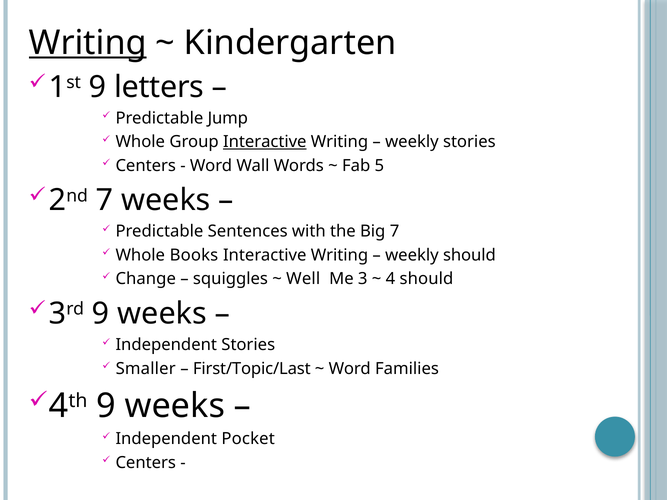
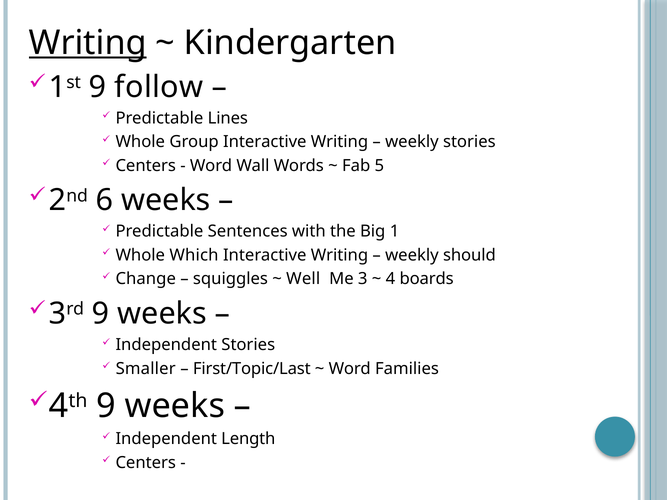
letters: letters -> follow (159, 87)
Jump: Jump -> Lines (228, 118)
Interactive underline: present -> none (265, 142)
2nd 7: 7 -> 6 (104, 201)
Big 7: 7 -> 1 (395, 232)
Books: Books -> Which (194, 255)
4 should: should -> boards (427, 279)
Pocket: Pocket -> Length (248, 439)
